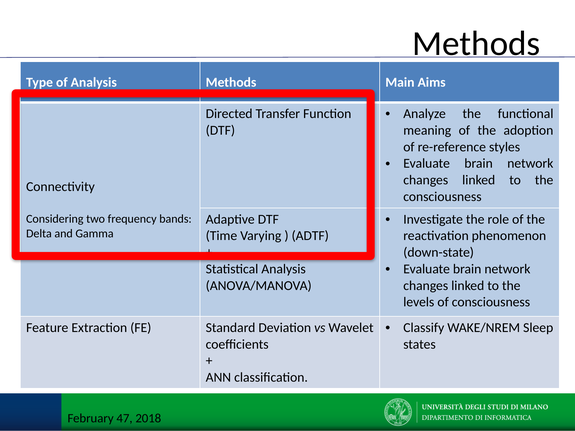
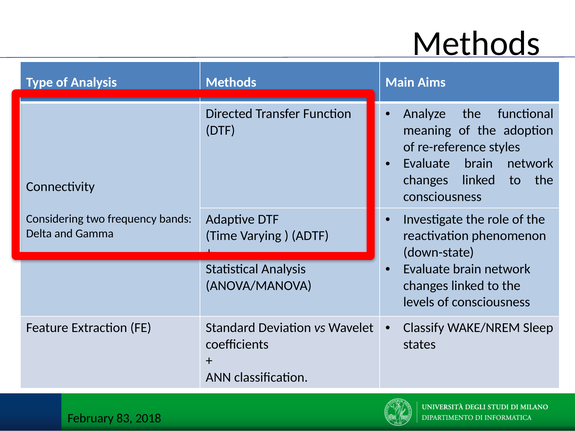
47: 47 -> 83 (125, 419)
